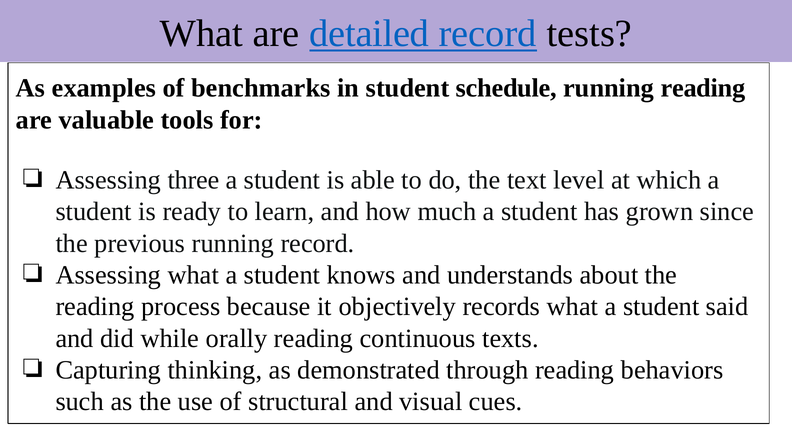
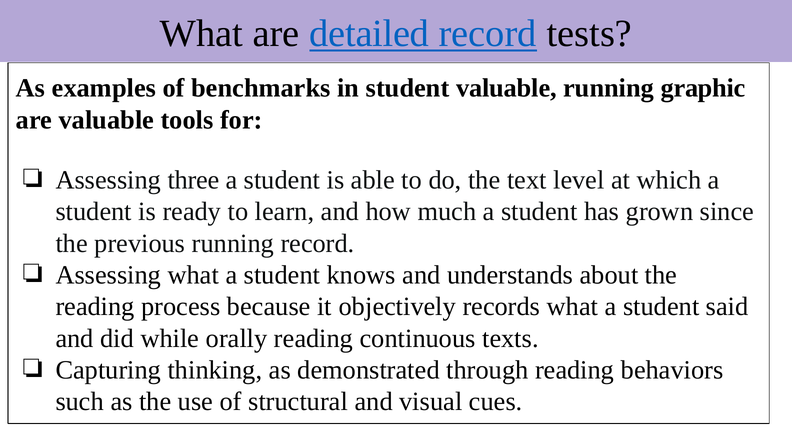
student schedule: schedule -> valuable (506, 88)
running reading: reading -> graphic (703, 88)
